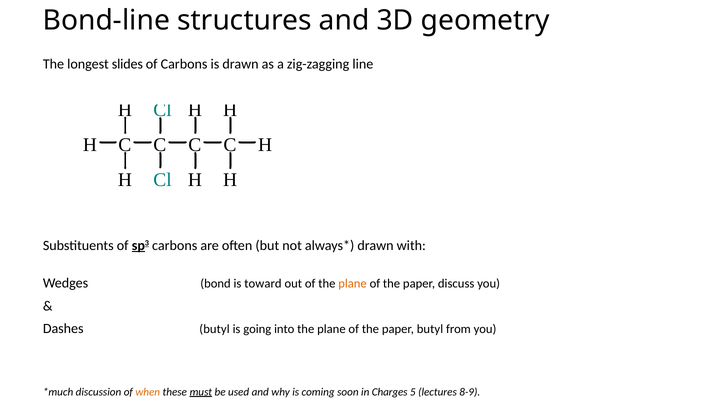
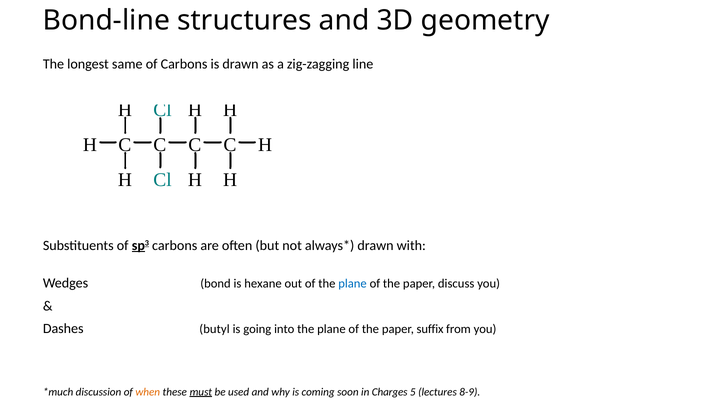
slides: slides -> same (127, 64)
toward: toward -> hexane (263, 283)
plane colour: orange -> blue (353, 283)
paper butyl: butyl -> suffix (430, 329)
